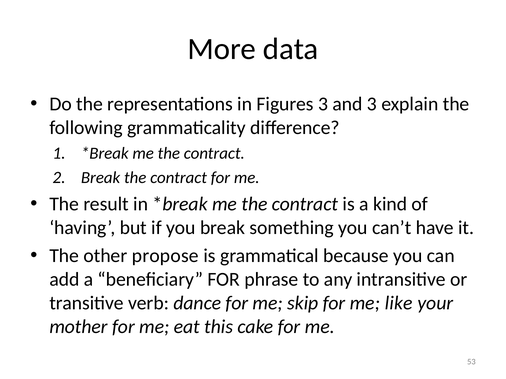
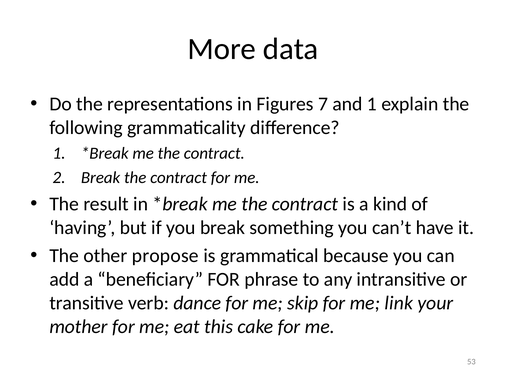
Figures 3: 3 -> 7 (323, 104)
and 3: 3 -> 1 (372, 104)
like: like -> link (399, 303)
